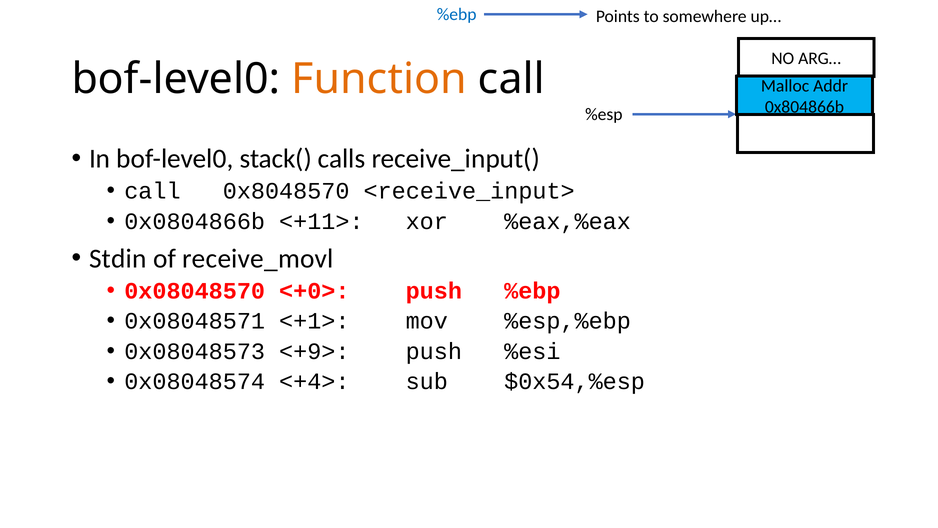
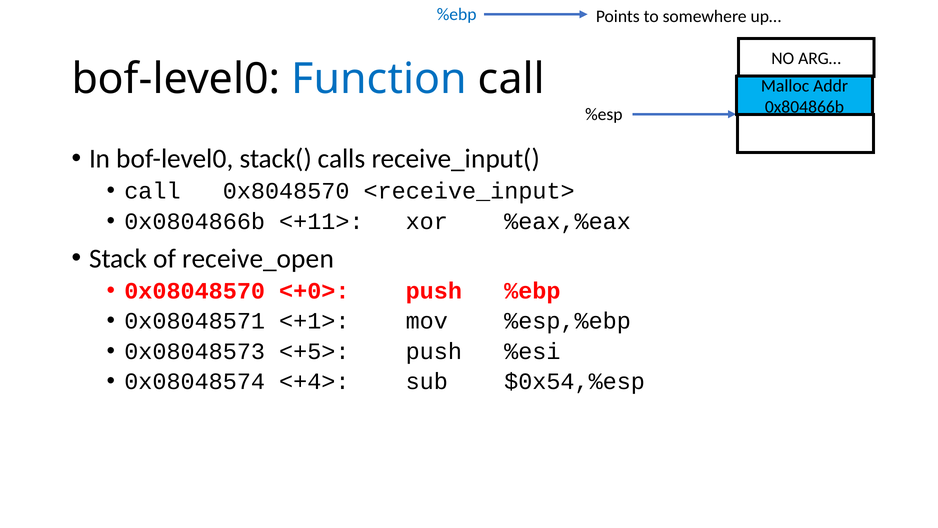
Function colour: orange -> blue (379, 79)
Stdin: Stdin -> Stack (118, 258)
receive_movl: receive_movl -> receive_open (258, 258)
<+9>: <+9> -> <+5> (314, 351)
